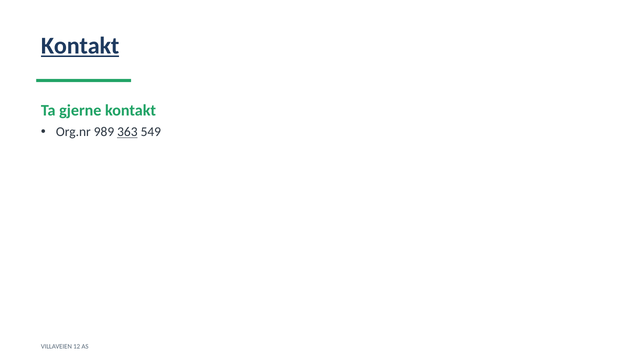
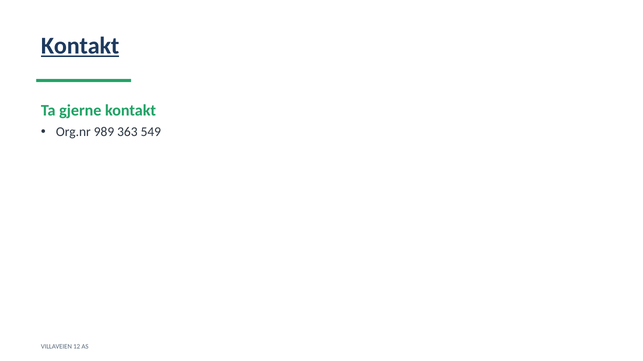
363 underline: present -> none (127, 132)
